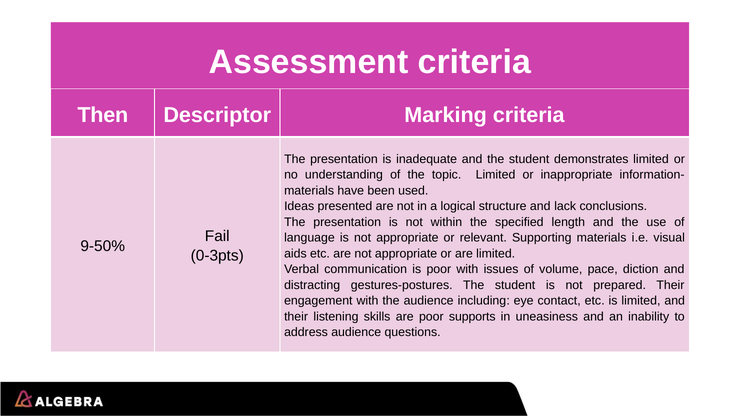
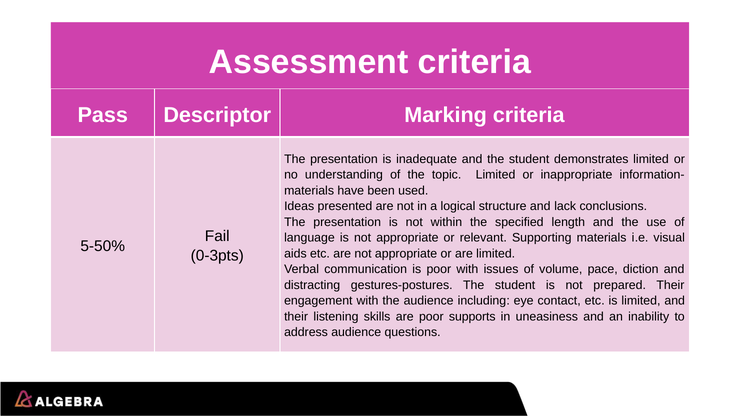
Then: Then -> Pass (103, 115)
9-50%: 9-50% -> 5-50% (103, 246)
